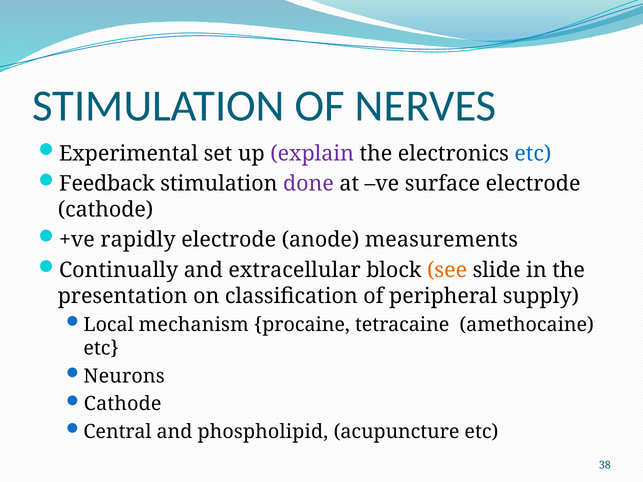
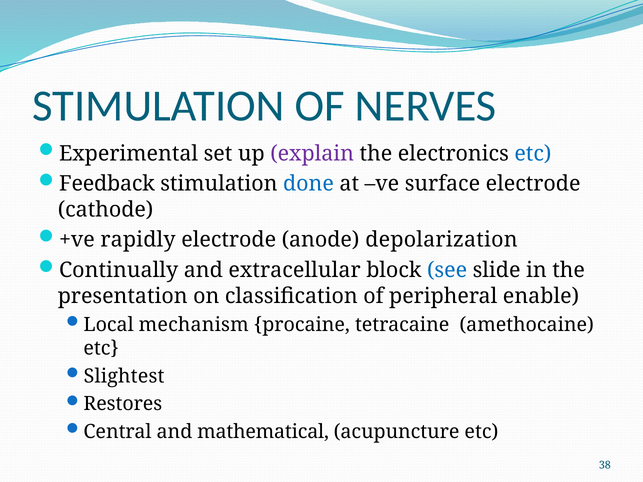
done colour: purple -> blue (308, 184)
measurements: measurements -> depolarization (441, 240)
see colour: orange -> blue (447, 270)
supply: supply -> enable (541, 296)
Neurons: Neurons -> Slightest (124, 376)
Cathode: Cathode -> Restores (123, 404)
phospholipid: phospholipid -> mathematical (263, 432)
